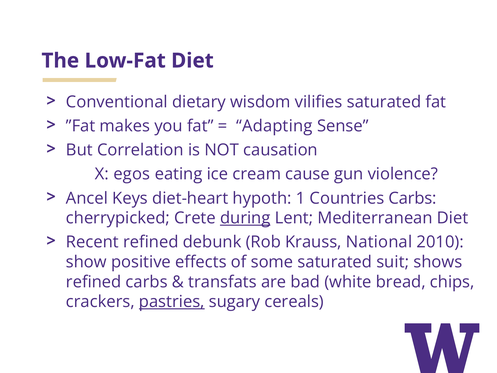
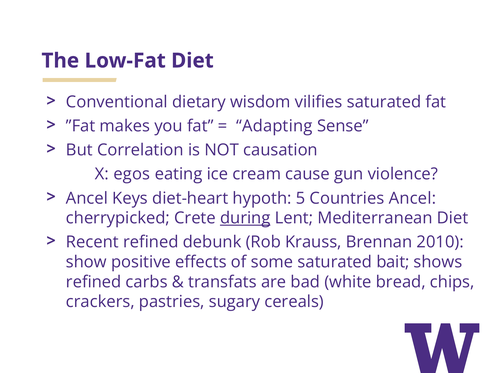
1: 1 -> 5 (301, 198)
Countries Carbs: Carbs -> Ancel (413, 198)
National: National -> Brennan (379, 242)
suit: suit -> bait (393, 262)
pastries underline: present -> none (172, 302)
